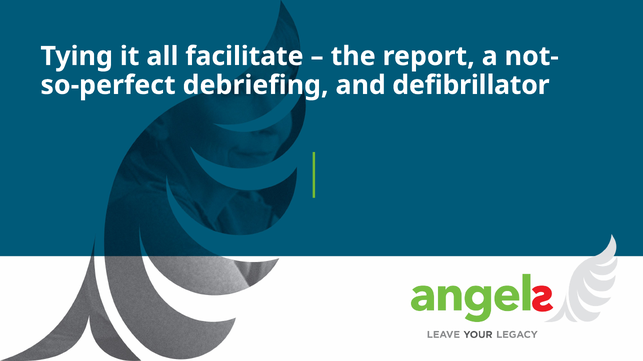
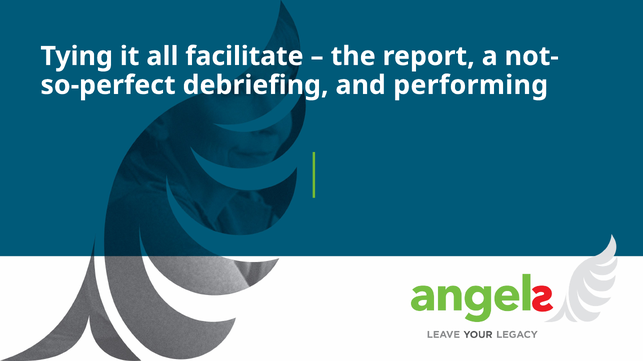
defibrillator: defibrillator -> performing (471, 85)
